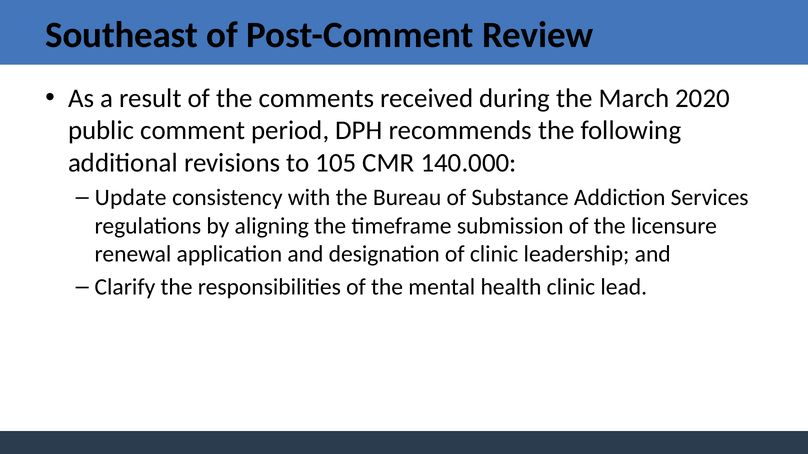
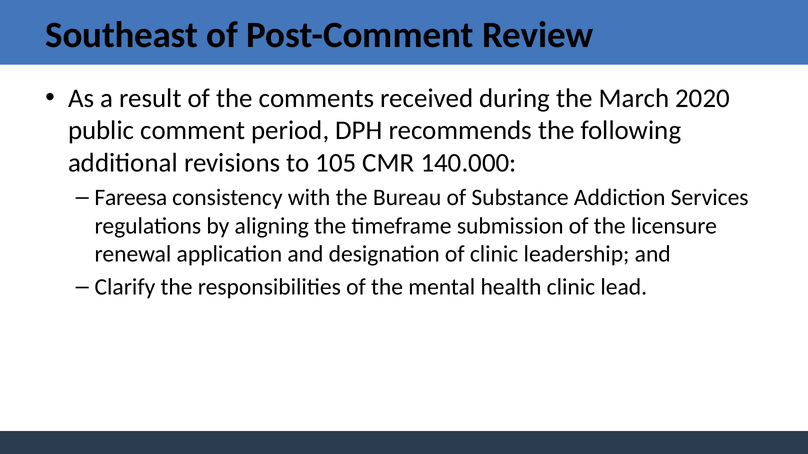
Update: Update -> Fareesa (131, 198)
